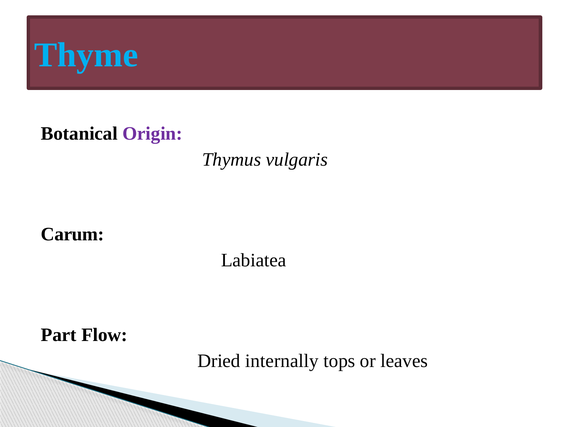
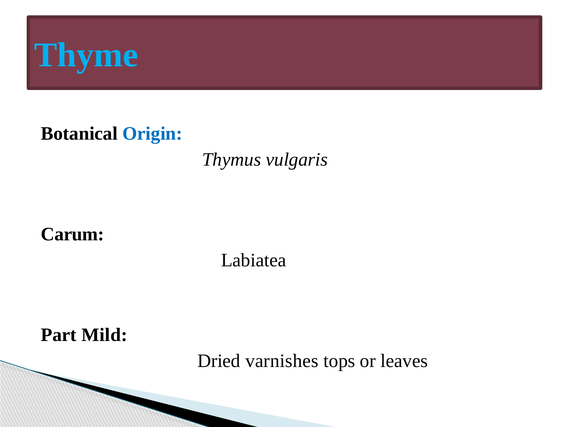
Origin colour: purple -> blue (152, 134)
Flow: Flow -> Mild (104, 335)
internally: internally -> varnishes (282, 361)
